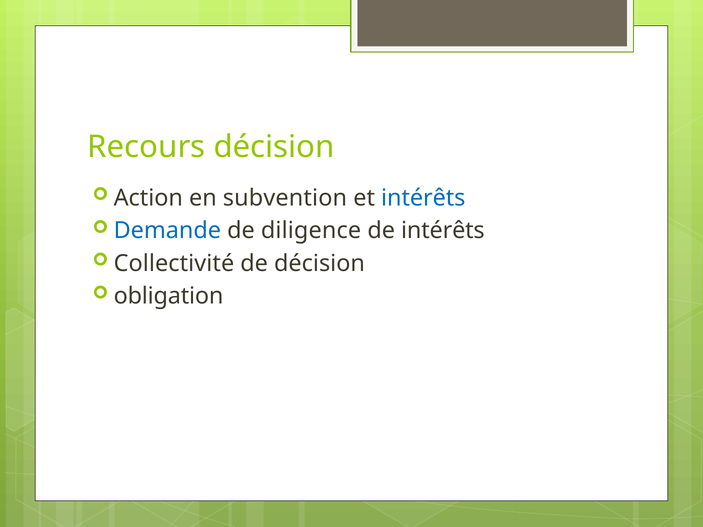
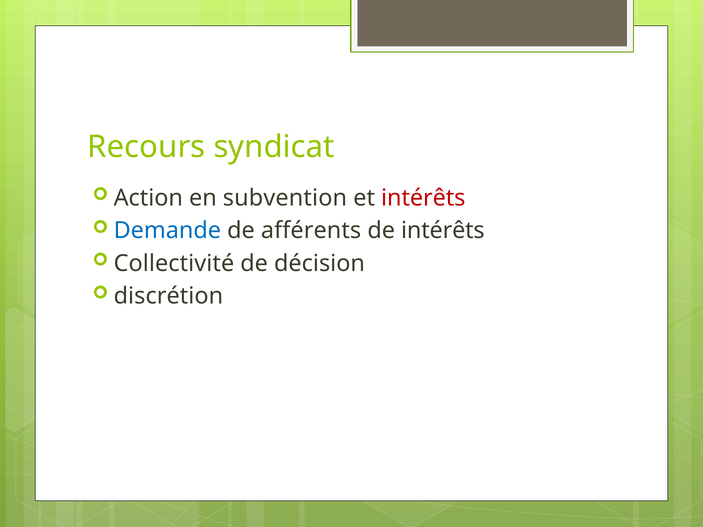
Recours décision: décision -> syndicat (274, 147)
intérêts colour: blue -> red (423, 198)
diligence: diligence -> afférents (311, 231)
obligation: obligation -> discrétion (168, 296)
